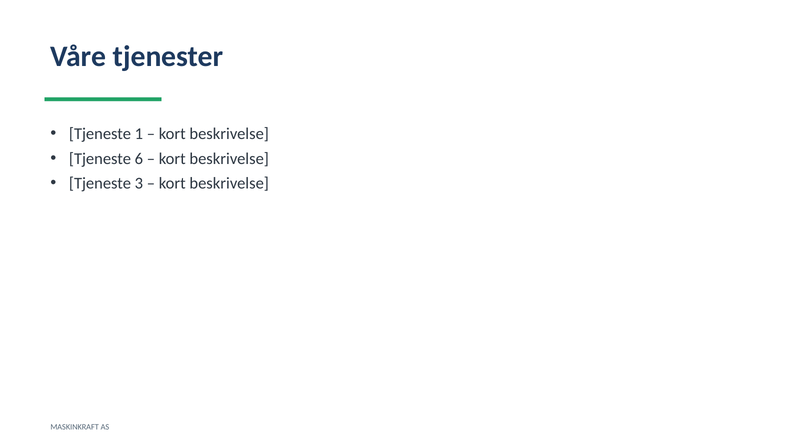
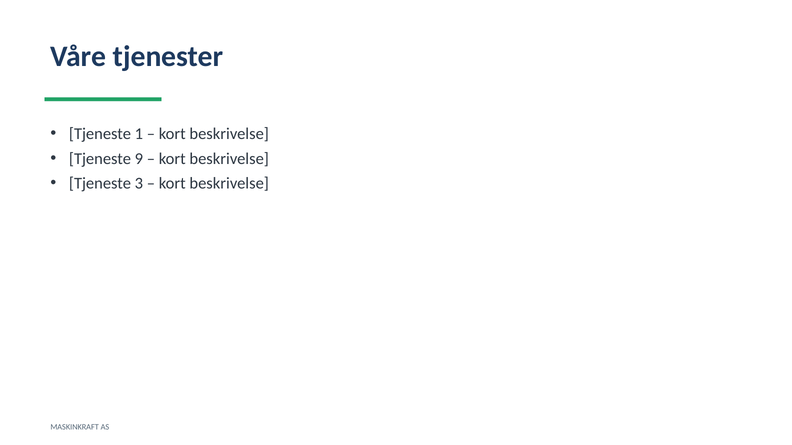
6: 6 -> 9 (139, 159)
